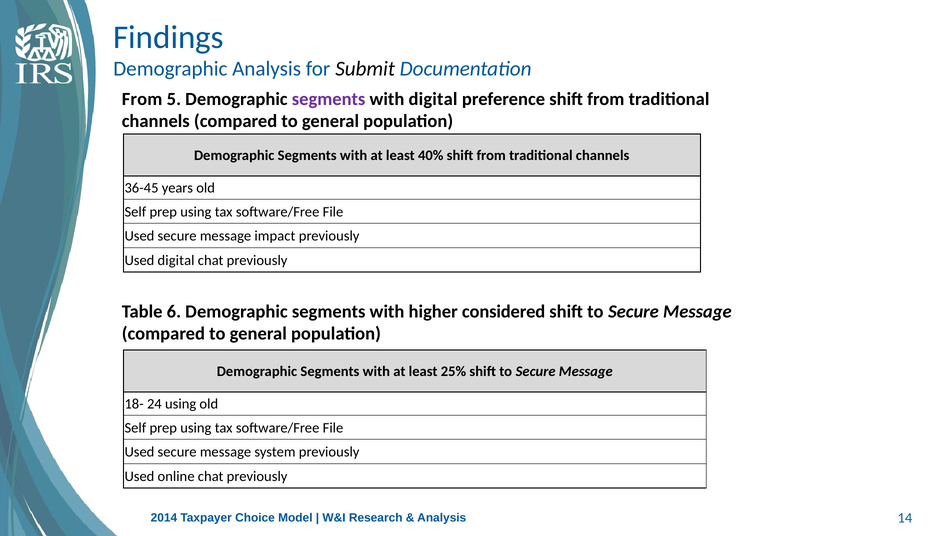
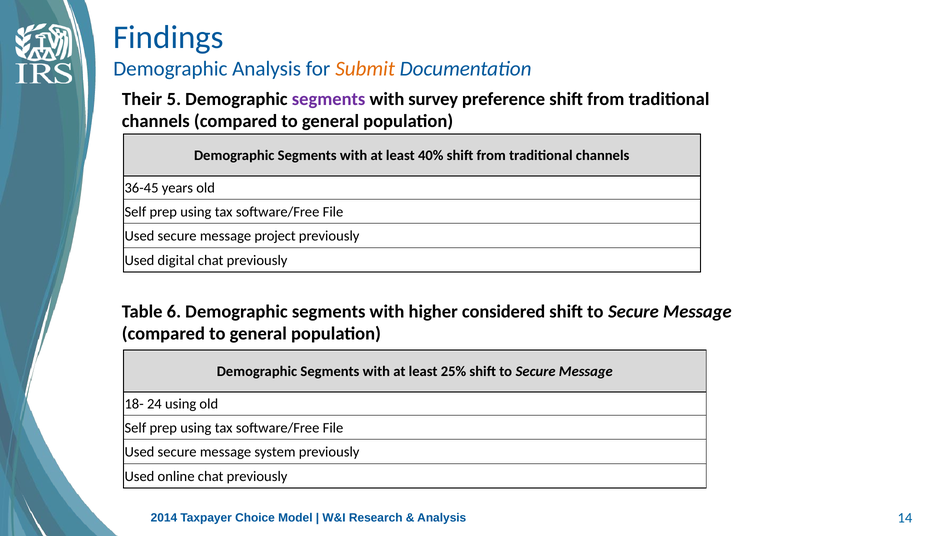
Submit colour: black -> orange (365, 69)
From: From -> Their (142, 99)
with digital: digital -> survey (433, 99)
impact: impact -> project (275, 236)
